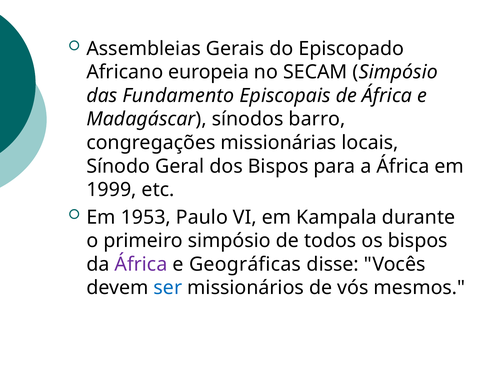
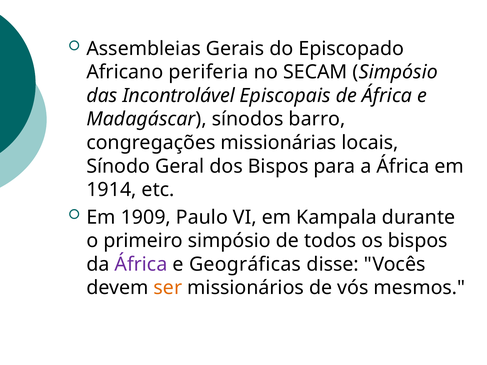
europeia: europeia -> periferia (209, 72)
Fundamento: Fundamento -> Incontrolável (179, 96)
1999: 1999 -> 1914 (111, 190)
1953: 1953 -> 1909 (146, 217)
ser colour: blue -> orange (168, 288)
